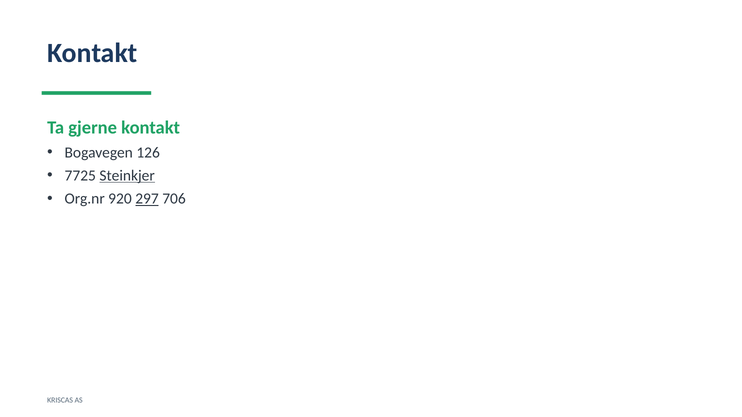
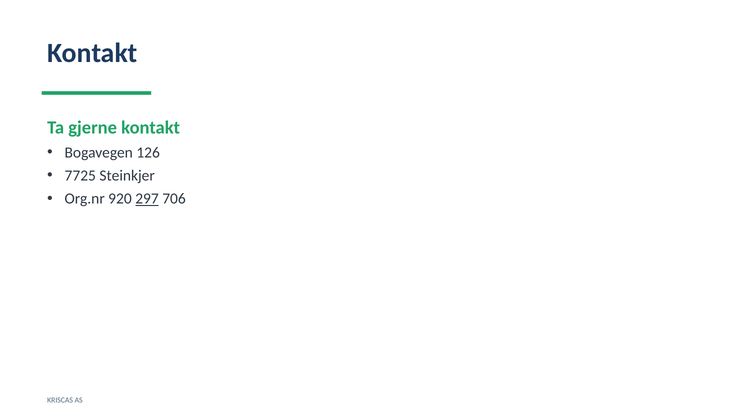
Steinkjer underline: present -> none (127, 176)
